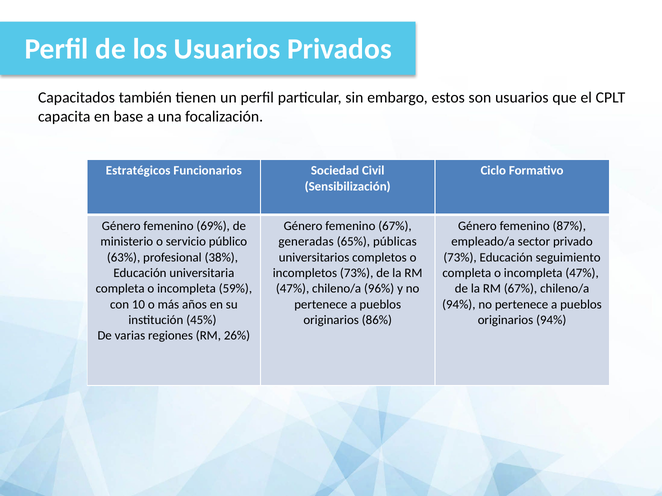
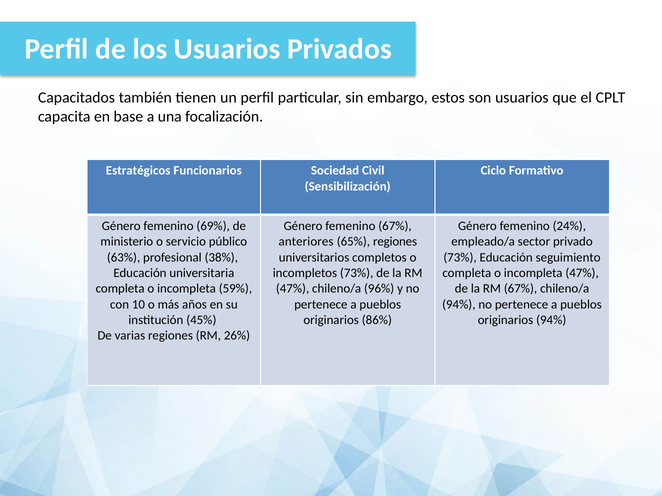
87%: 87% -> 24% (569, 226)
generadas: generadas -> anteriores (306, 242)
65% públicas: públicas -> regiones (395, 242)
